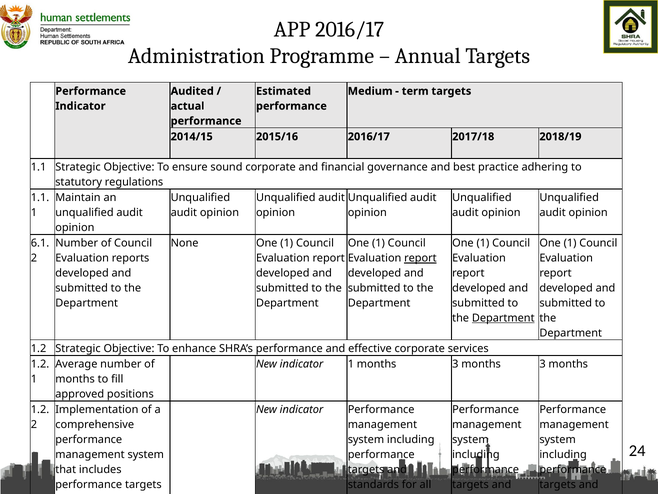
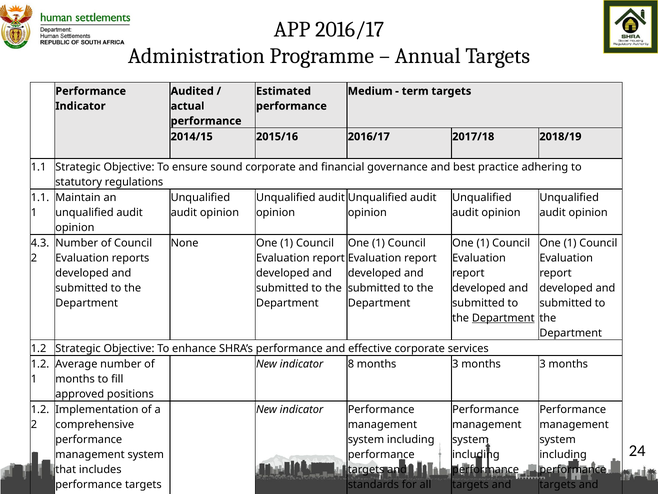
6.1: 6.1 -> 4.3 (40, 243)
report underline: present -> none (420, 258)
indicator 1: 1 -> 8 (351, 364)
